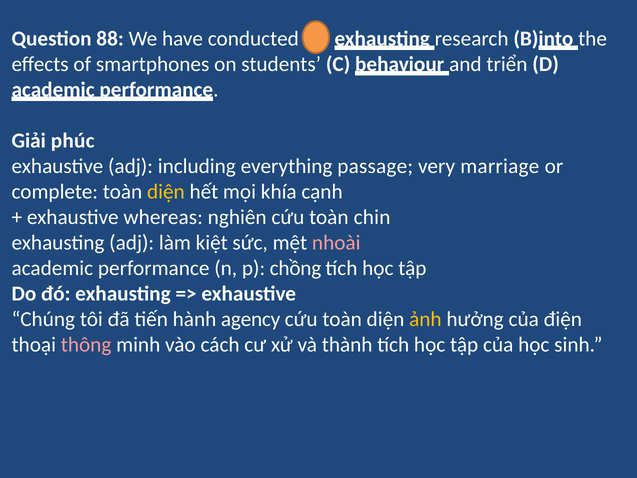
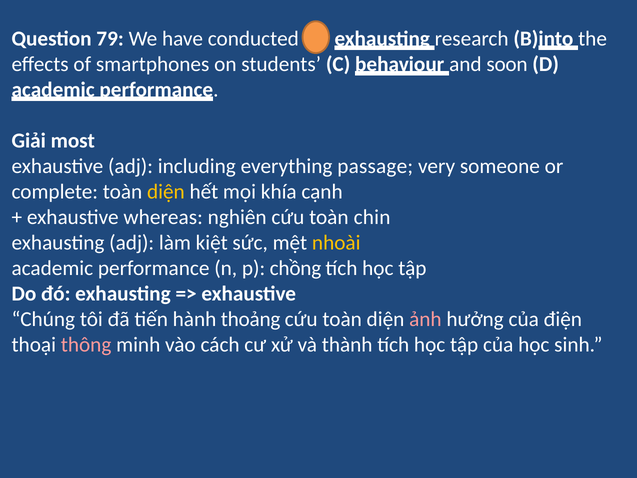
88: 88 -> 79 (110, 39)
triển: triển -> soon (507, 64)
phúc: phúc -> most (73, 141)
marriage: marriage -> someone (500, 166)
nhoài colour: pink -> yellow (336, 242)
agency: agency -> thoảng (251, 319)
ảnh colour: yellow -> pink (425, 319)
